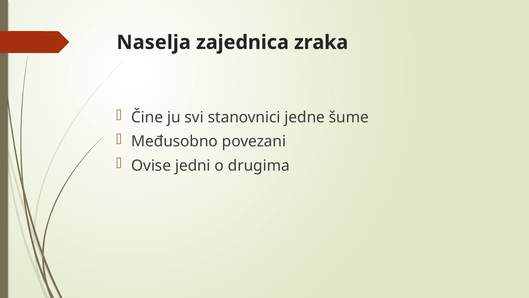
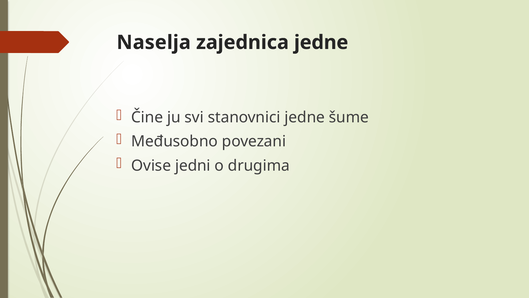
zajednica zraka: zraka -> jedne (321, 42)
